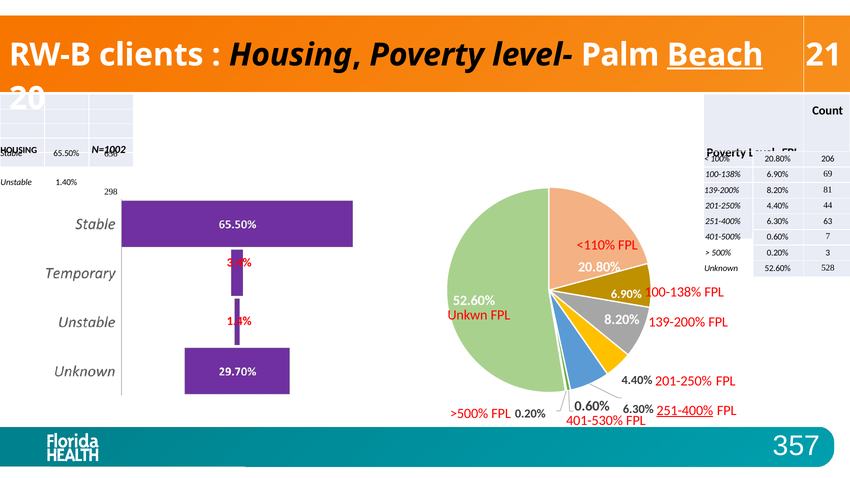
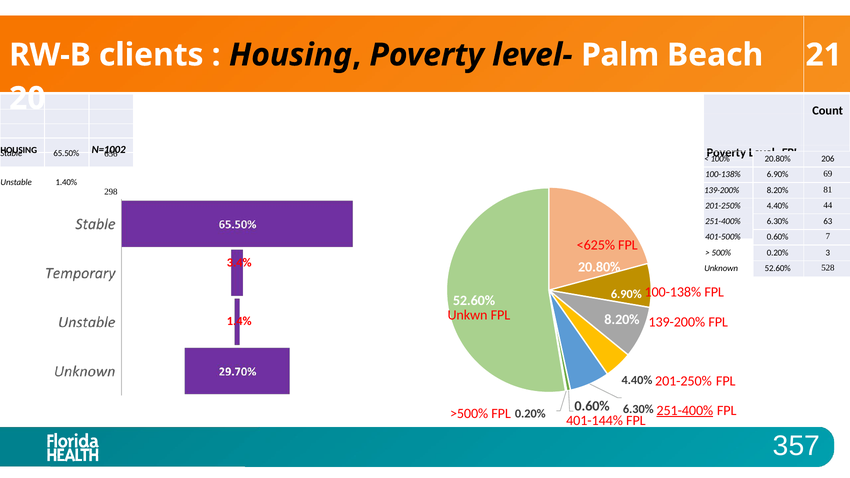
Beach underline: present -> none (715, 55)
<110%: <110% -> <625% (596, 245)
401-530%: 401-530% -> 401-144% (595, 421)
